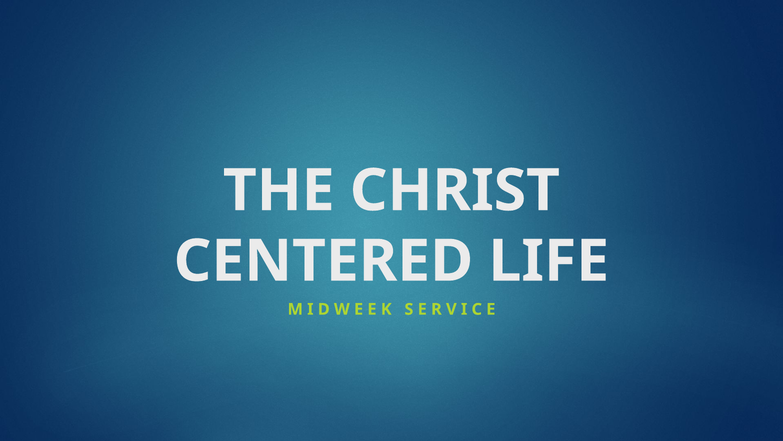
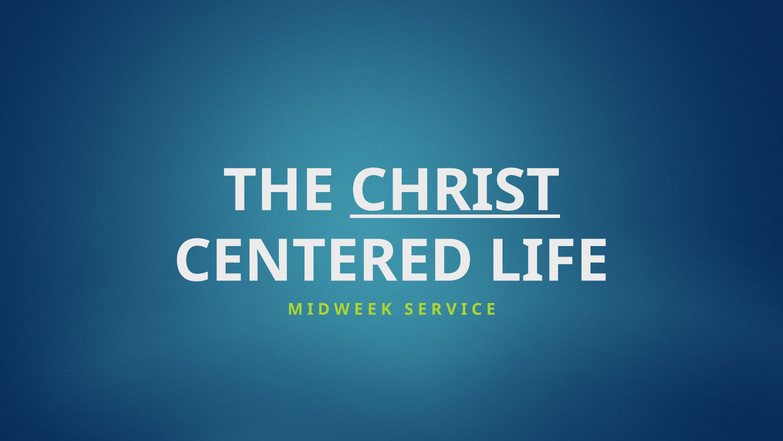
CHRIST underline: none -> present (455, 191)
